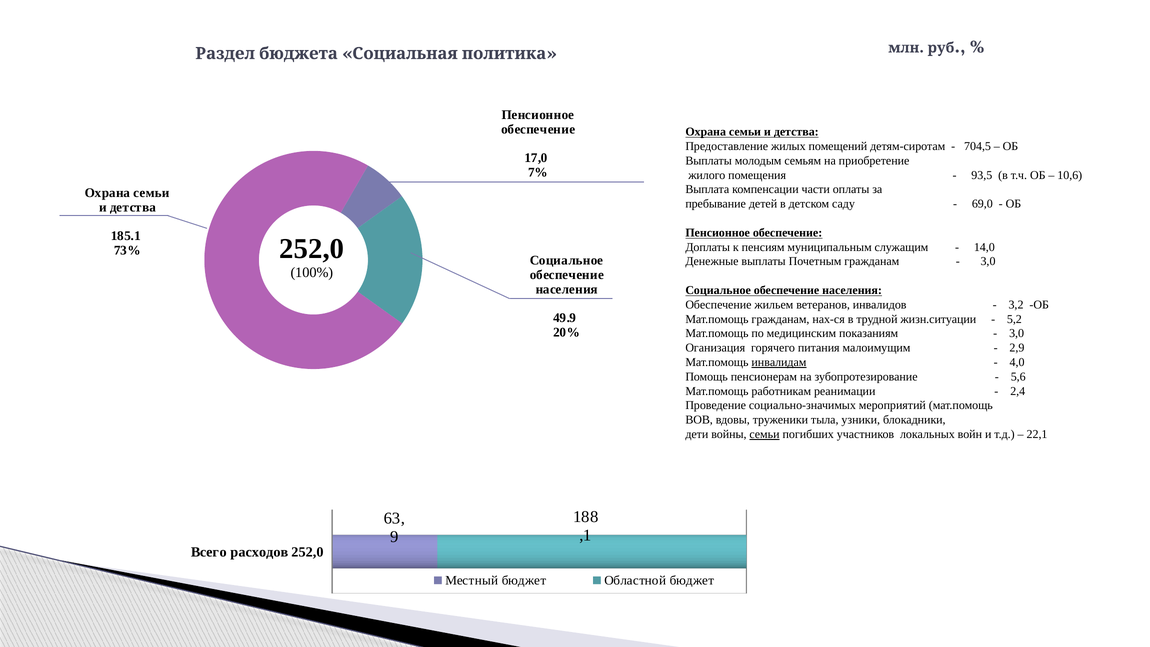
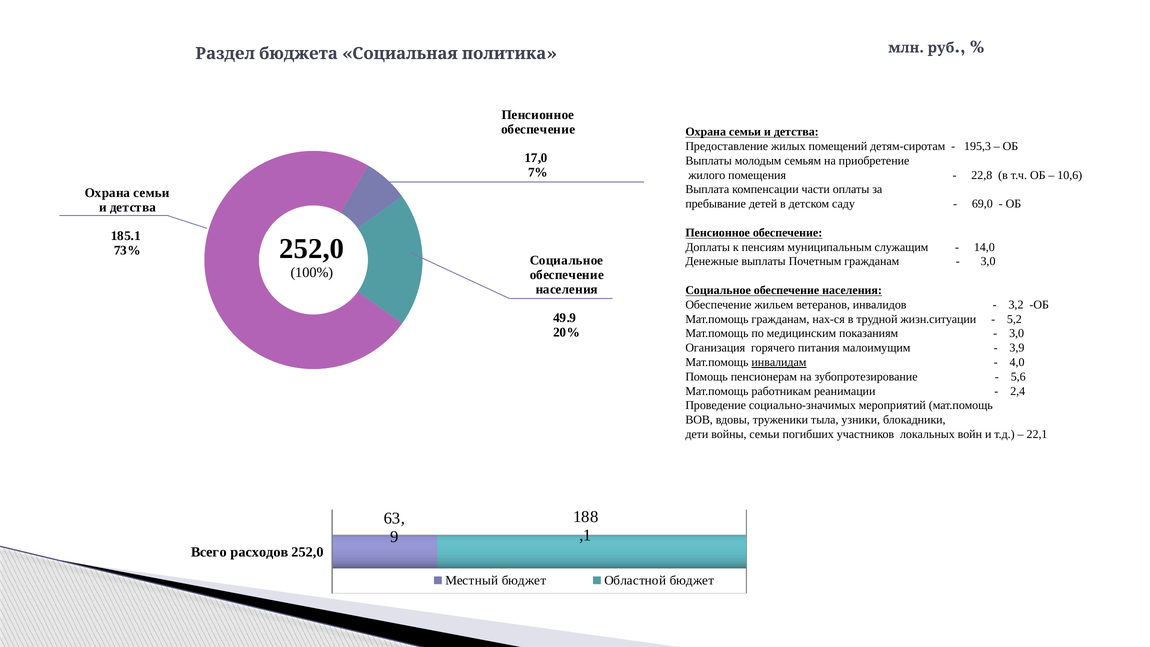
704,5: 704,5 -> 195,3 (978, 146)
93,5: 93,5 -> 22,8 (982, 175)
2,9: 2,9 -> 3,9 (1017, 348)
семьи underline: present -> none (765, 434)
